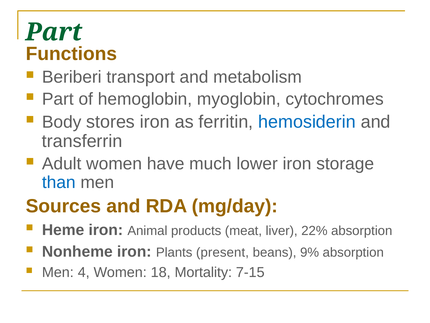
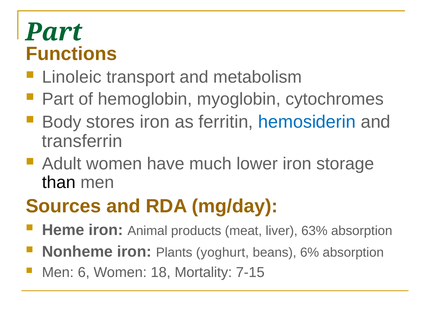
Beriberi: Beriberi -> Linoleic (72, 77)
than colour: blue -> black (59, 182)
22%: 22% -> 63% (314, 230)
present: present -> yoghurt (222, 252)
9%: 9% -> 6% (310, 252)
4: 4 -> 6 (84, 272)
